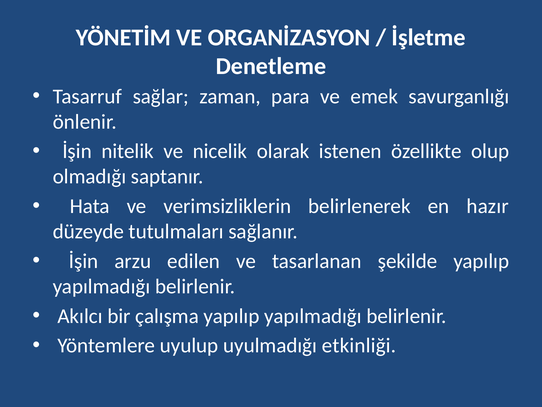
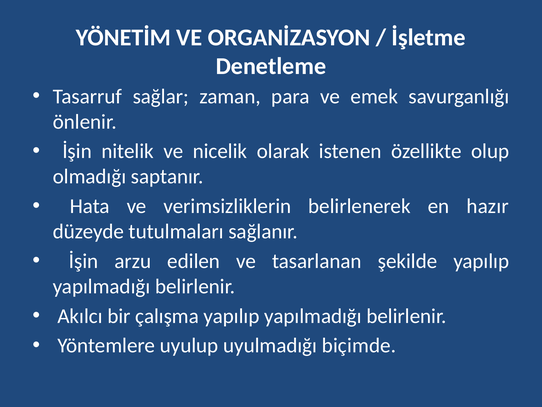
etkinliği: etkinliği -> biçimde (359, 345)
